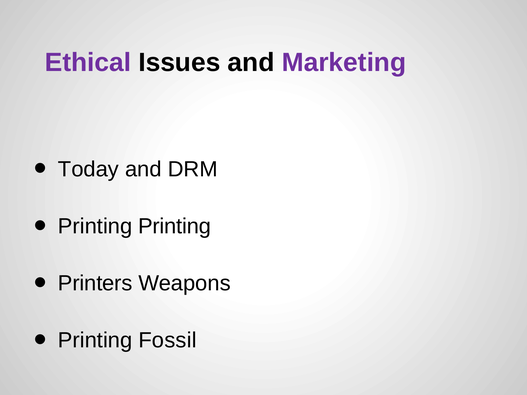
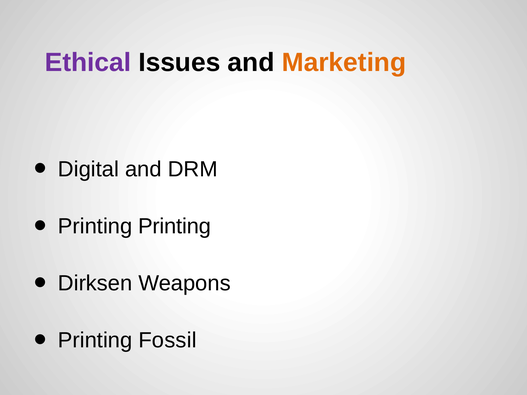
Marketing colour: purple -> orange (344, 62)
Today: Today -> Digital (88, 169)
Printers: Printers -> Dirksen (95, 283)
